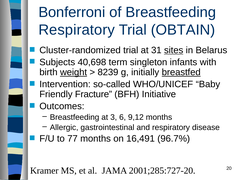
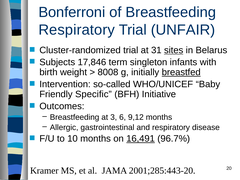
OBTAIN: OBTAIN -> UNFAIR (183, 30)
40,698: 40,698 -> 17,846 (92, 62)
weight underline: present -> none (74, 72)
8239: 8239 -> 8008 (108, 72)
Fracture: Fracture -> Specific (93, 94)
77: 77 -> 10 (72, 139)
16,491 underline: none -> present (141, 139)
2001;285:727-20: 2001;285:727-20 -> 2001;285:443-20 (162, 171)
